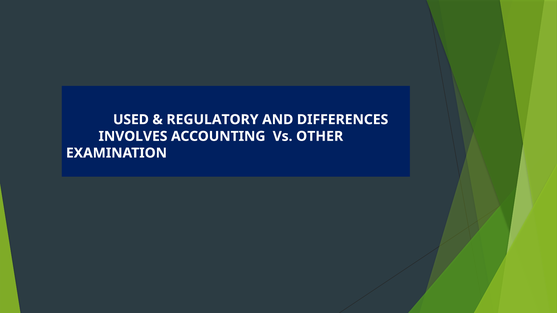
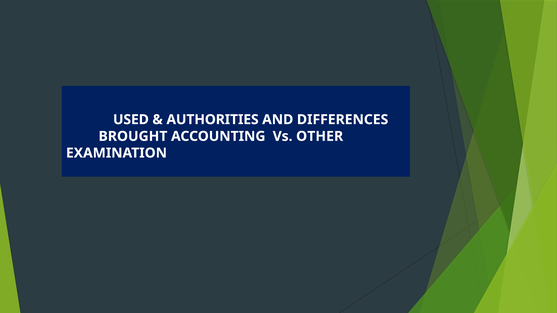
REGULATORY: REGULATORY -> AUTHORITIES (213, 120)
INVOLVES: INVOLVES -> BROUGHT (133, 136)
